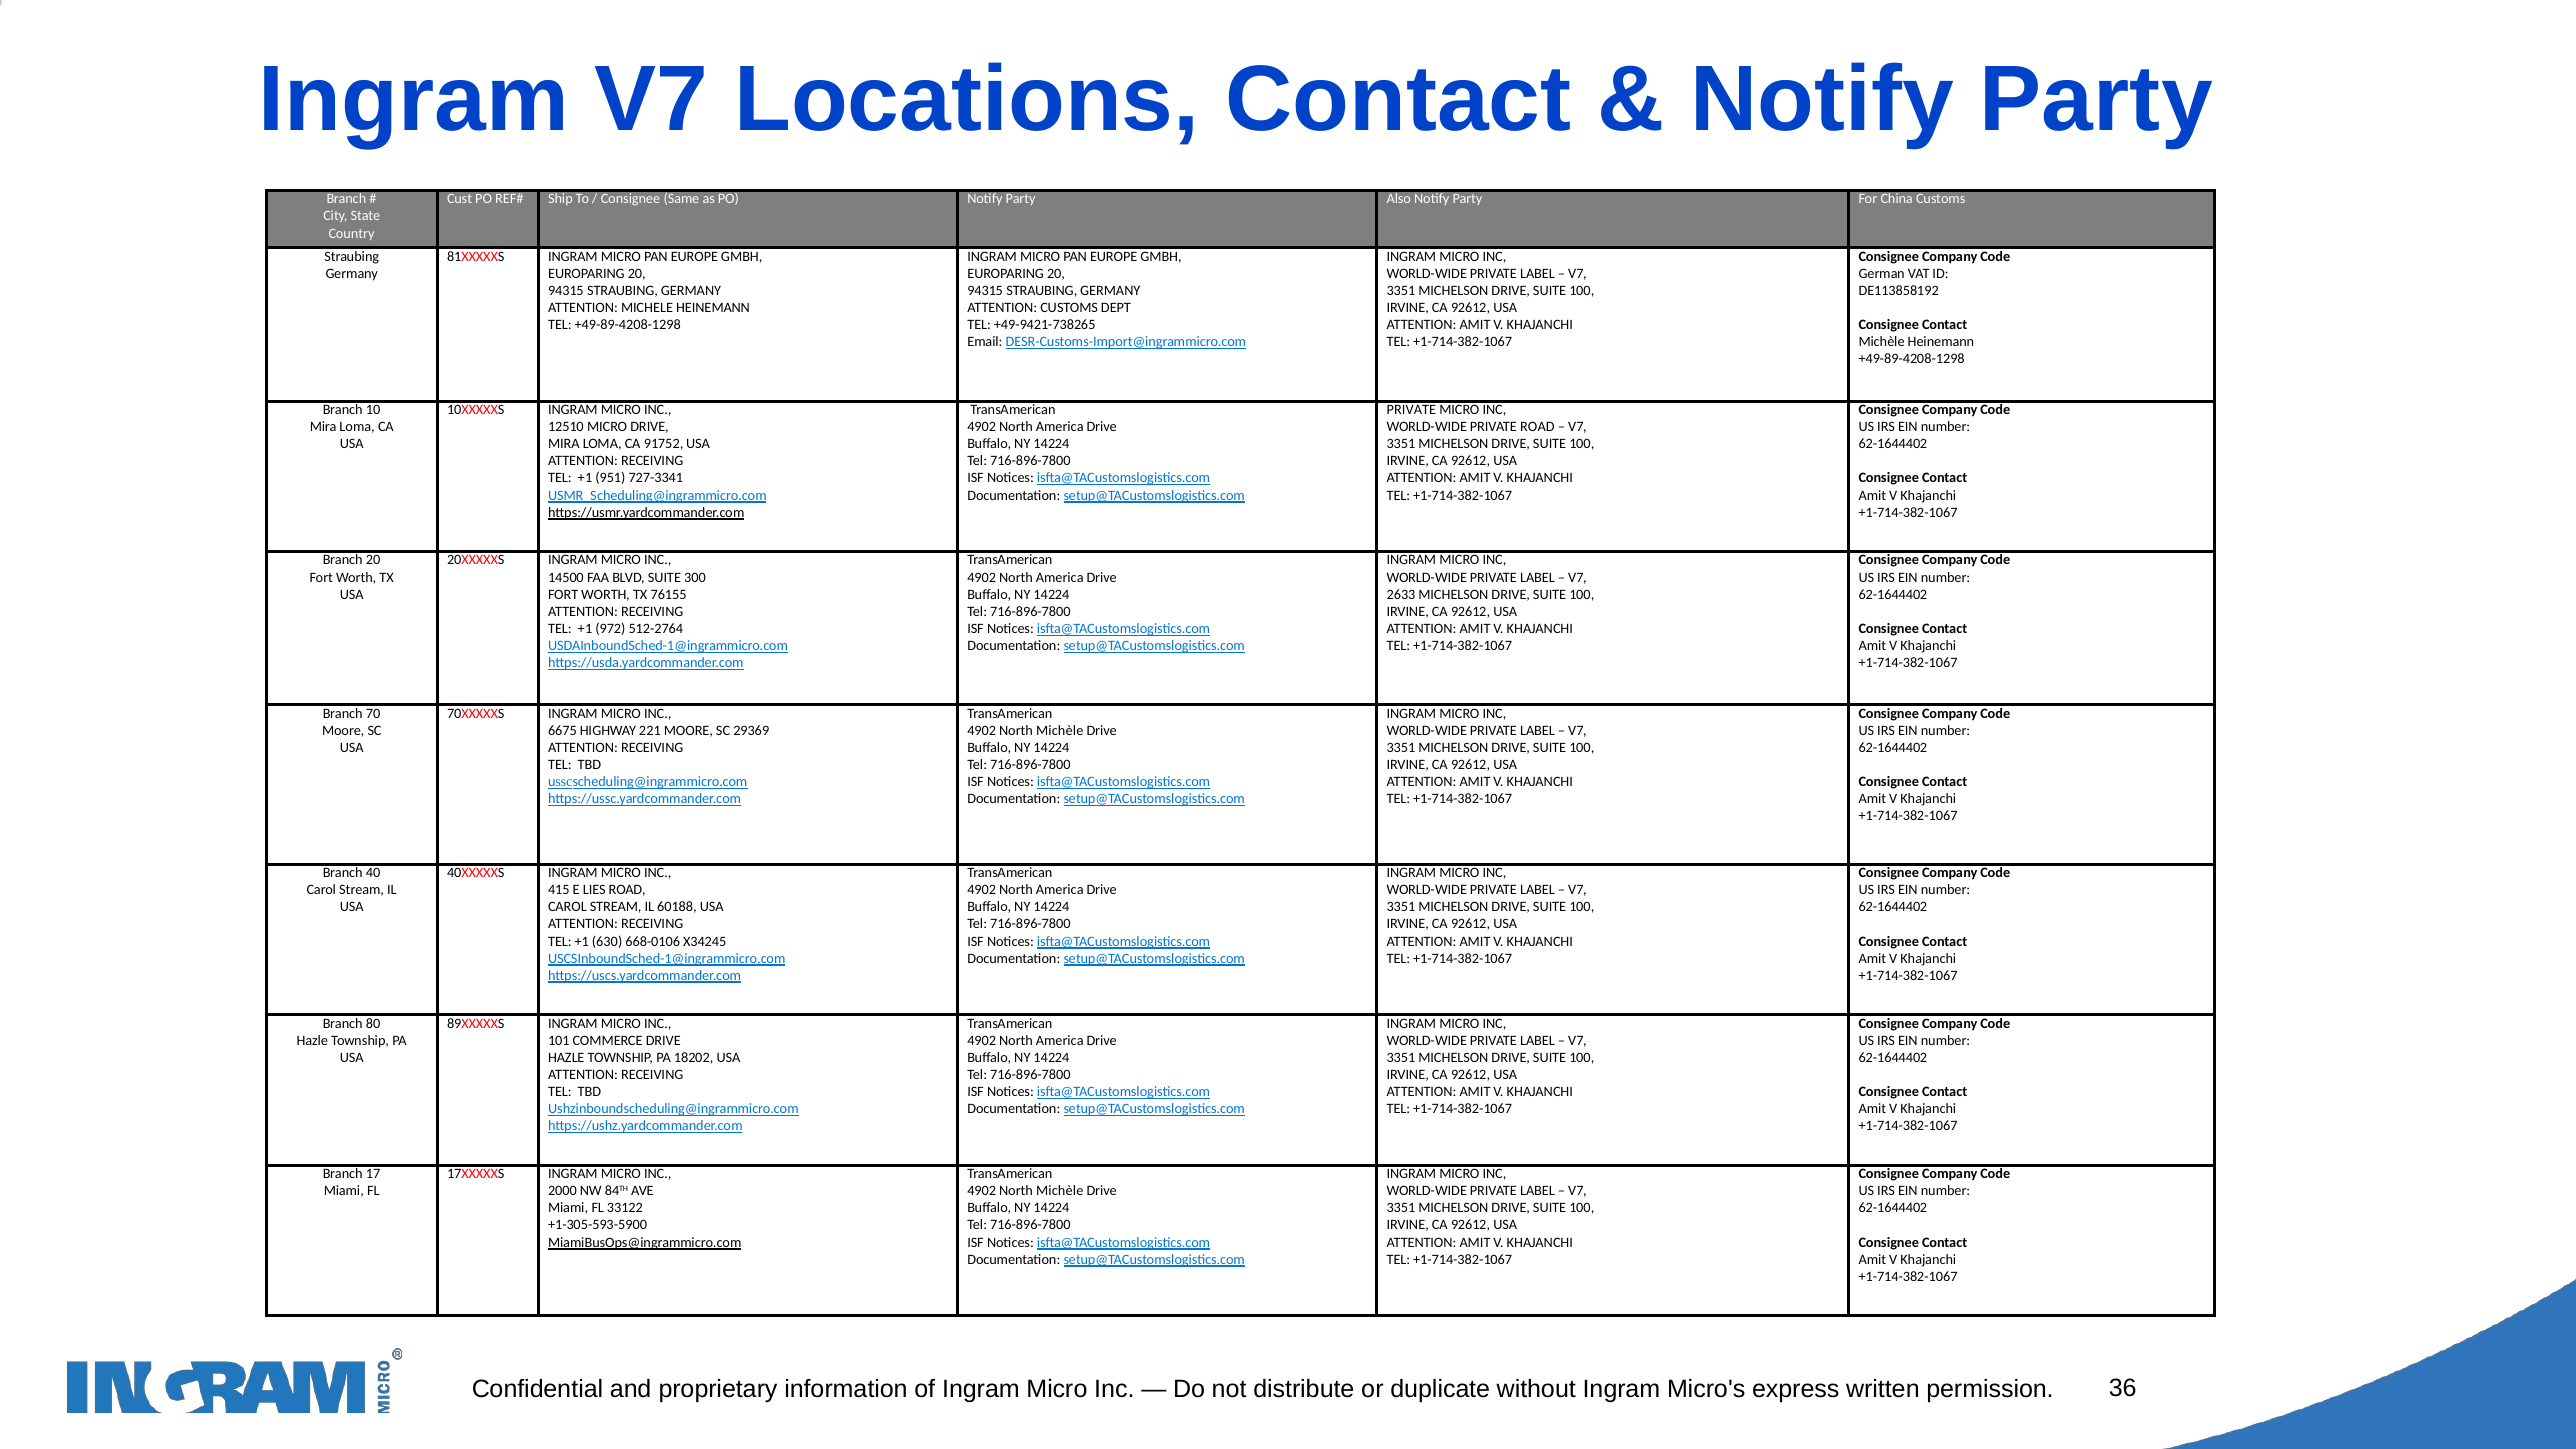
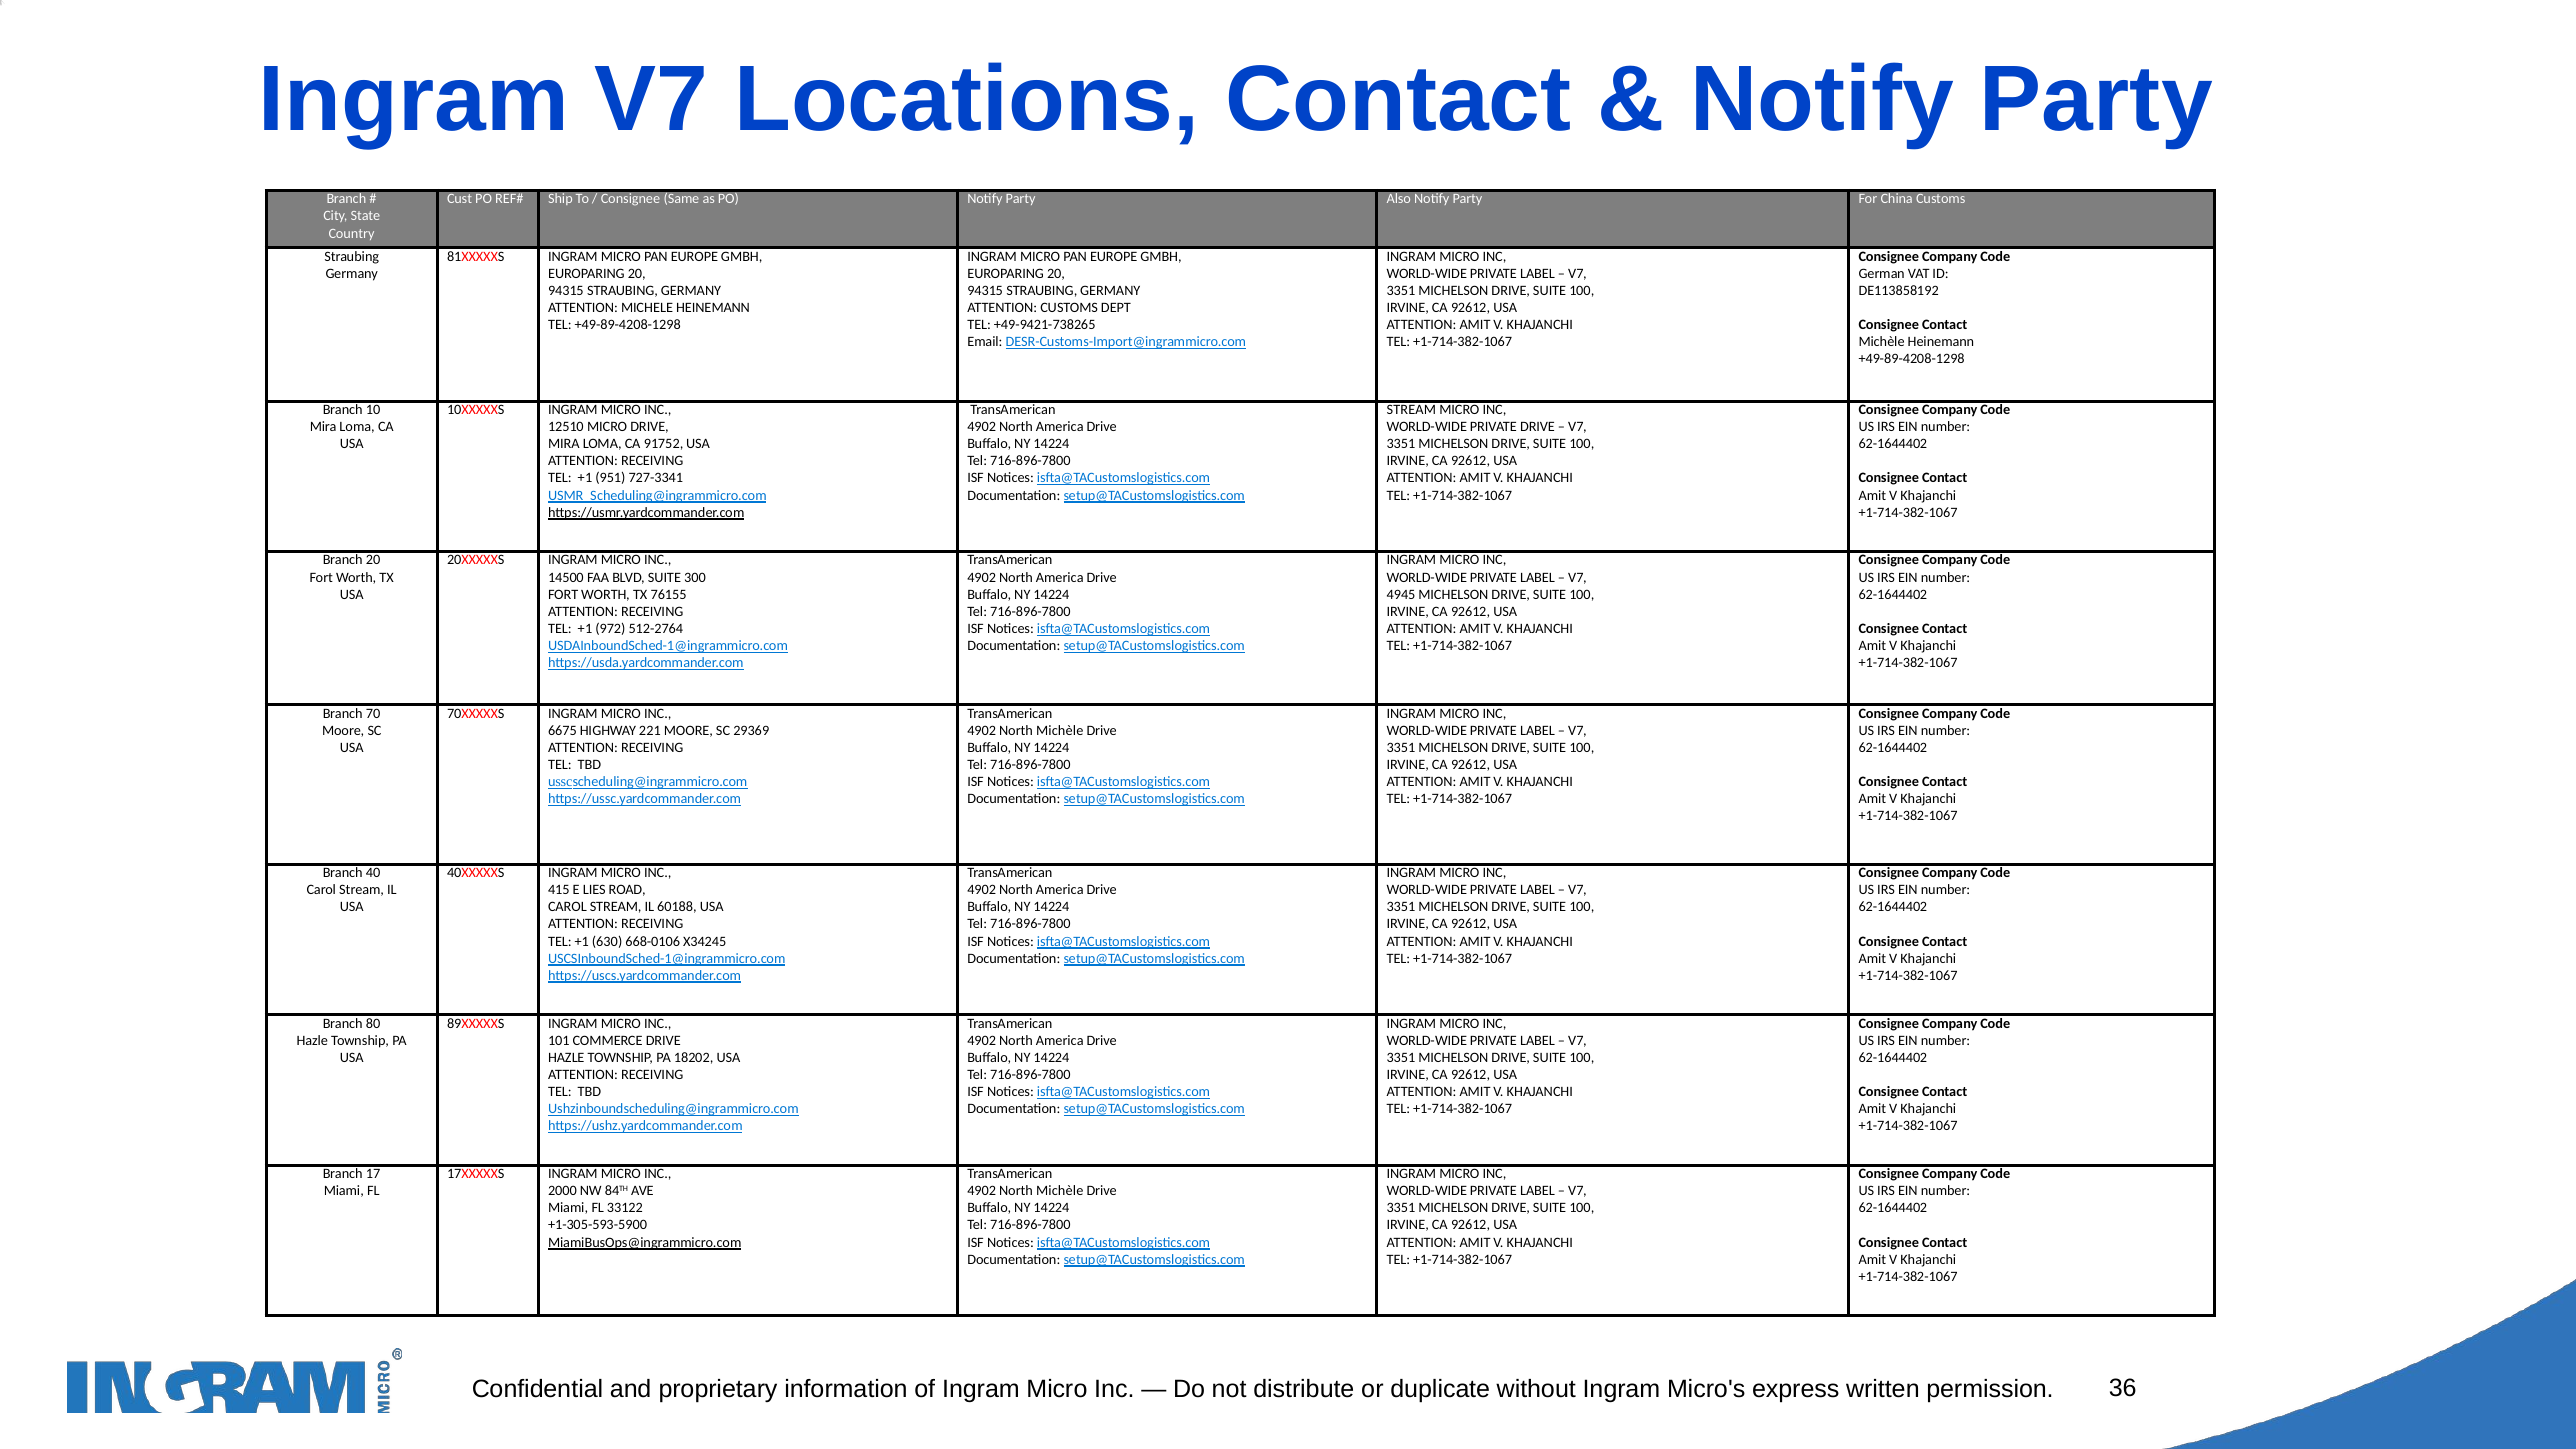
PRIVATE: PRIVATE -> STREAM (1411, 410)
PRIVATE ROAD: ROAD -> DRIVE (1538, 427)
2633: 2633 -> 4945 (1401, 594)
